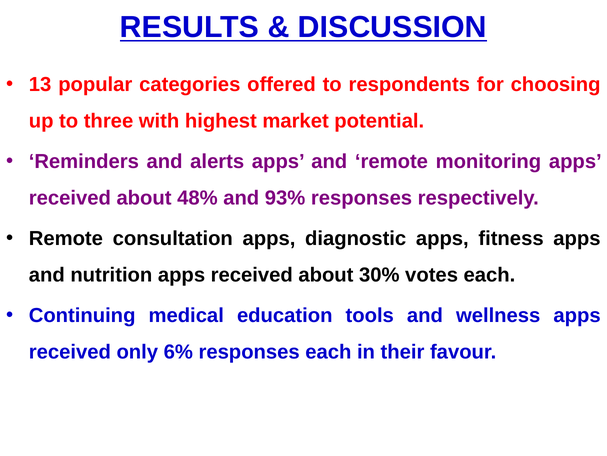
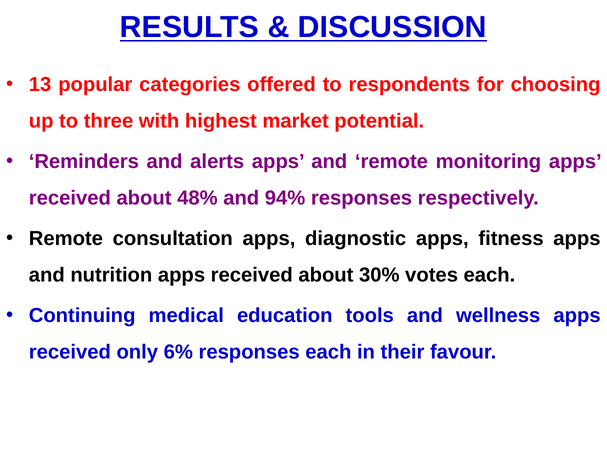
93%: 93% -> 94% (285, 198)
